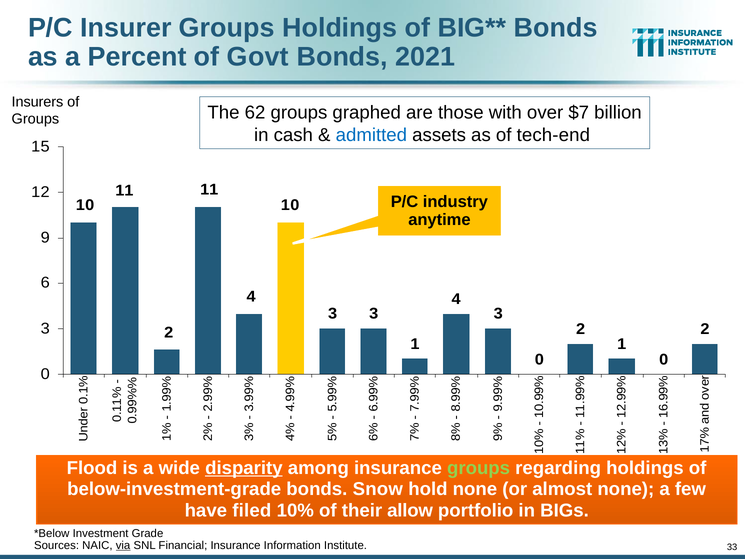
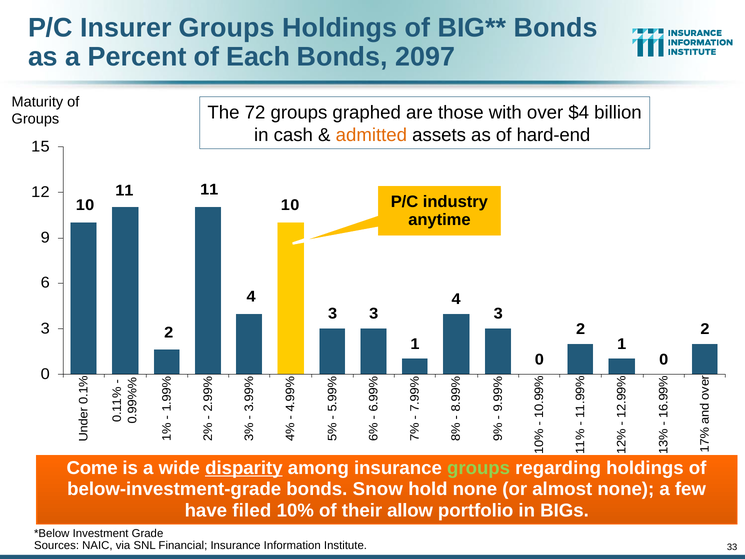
Govt: Govt -> Each (258, 57)
2021: 2021 -> 2097 (425, 57)
Insurers: Insurers -> Maturity (37, 102)
62: 62 -> 72 (255, 113)
$7: $7 -> $4 (579, 113)
admitted colour: blue -> orange (371, 135)
tech-end: tech-end -> hard-end (553, 135)
Flood: Flood -> Come (92, 468)
via underline: present -> none (123, 545)
